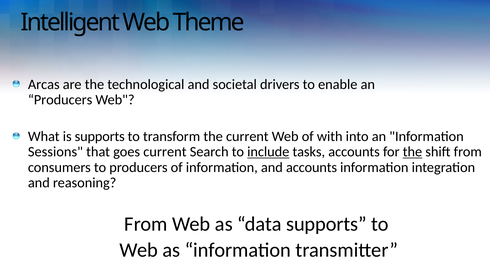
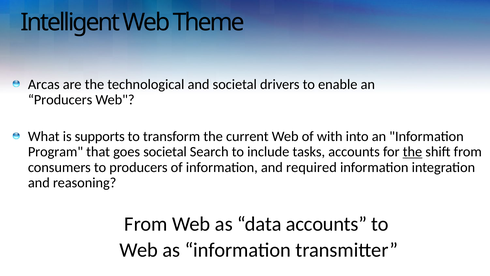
Sessions: Sessions -> Program (55, 152)
goes current: current -> societal (165, 152)
include underline: present -> none (268, 152)
and accounts: accounts -> required (311, 167)
data supports: supports -> accounts (326, 224)
